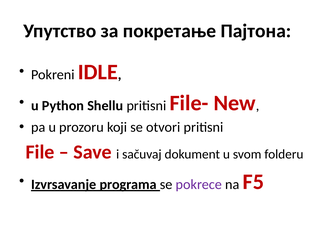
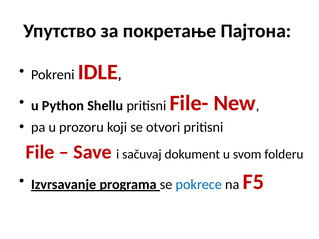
pokrece colour: purple -> blue (199, 185)
